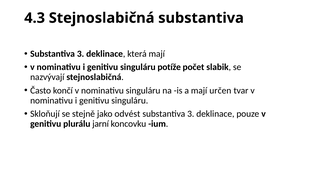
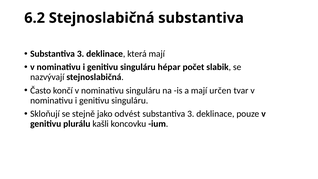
4.3: 4.3 -> 6.2 (35, 18)
potíže: potíže -> hépar (169, 67)
jarní: jarní -> kašli (101, 124)
